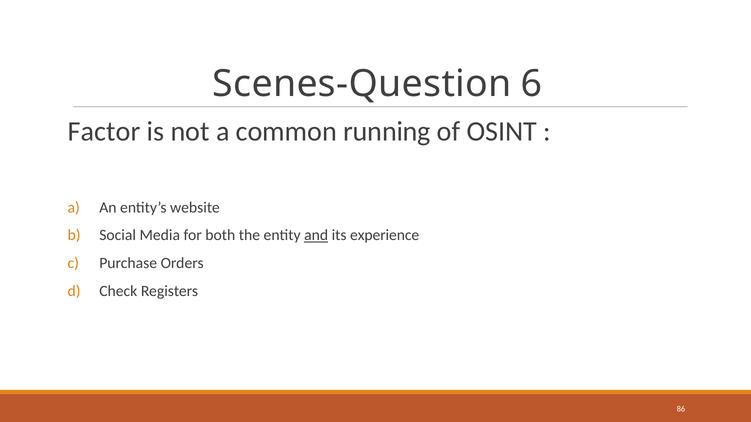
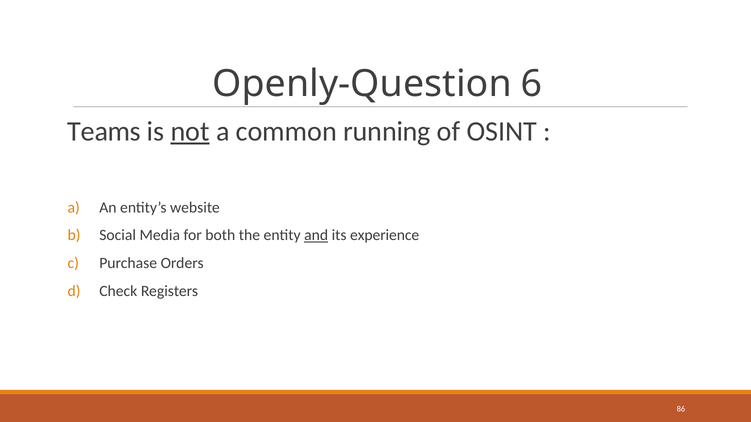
Scenes-Question: Scenes-Question -> Openly-Question (362, 84)
Factor: Factor -> Teams (104, 132)
not underline: none -> present (190, 132)
